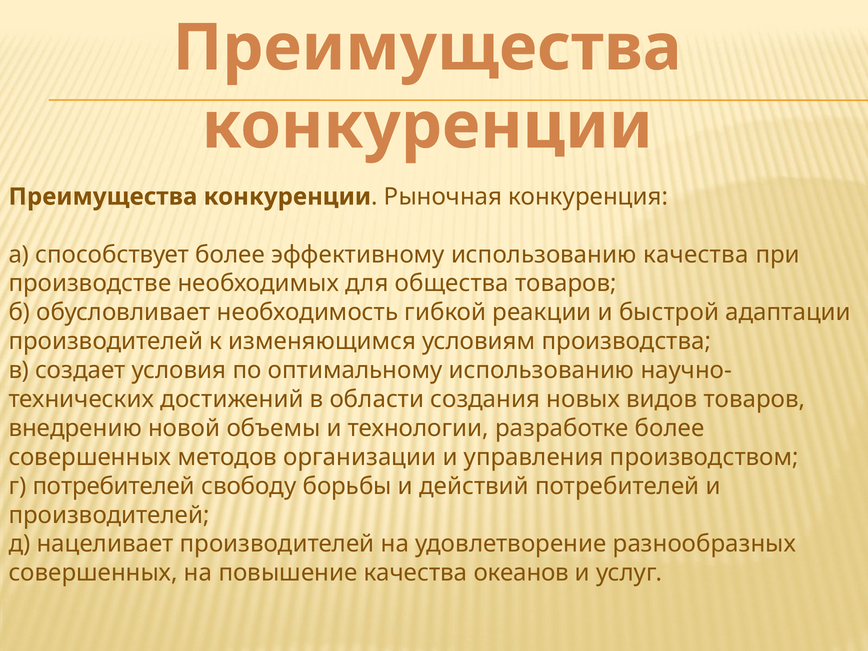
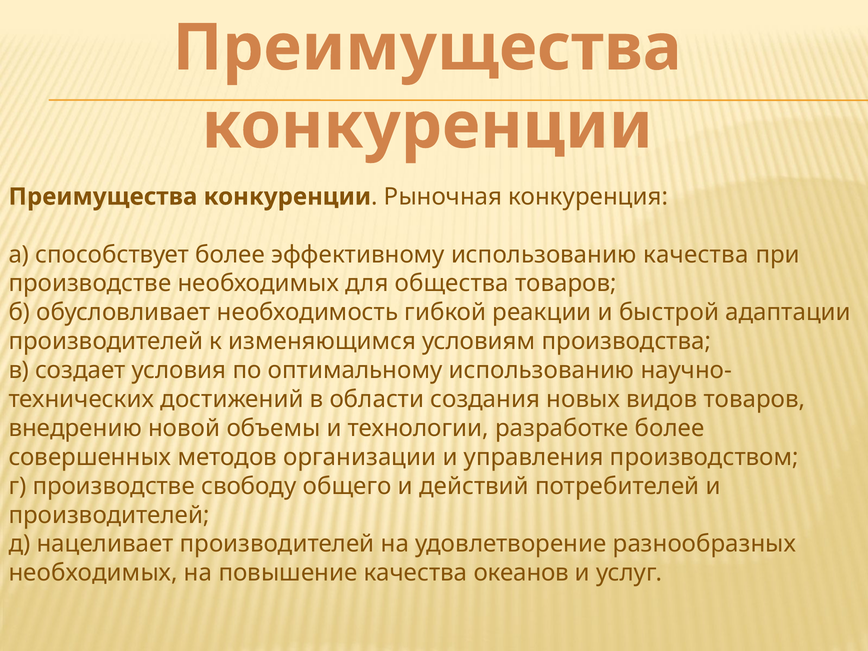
г потребителей: потребителей -> производстве (114, 486)
борьбы: борьбы -> общего (347, 486)
совершенных: совершенных -> необходимых (93, 573)
